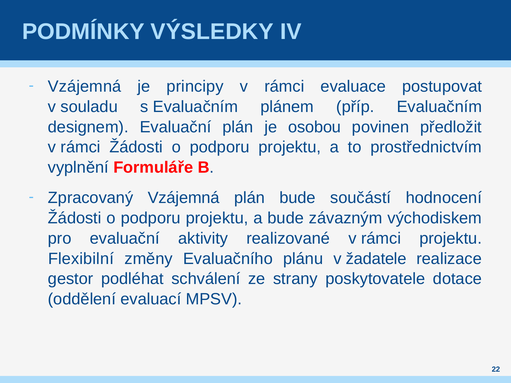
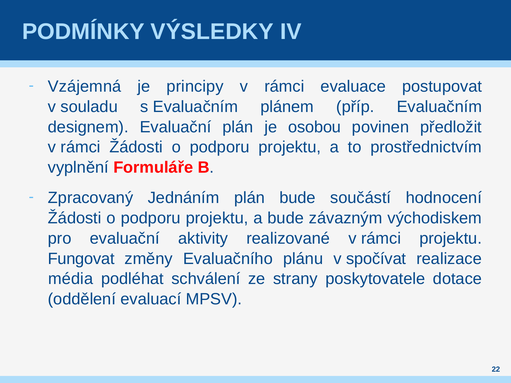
Zpracovaný Vzájemná: Vzájemná -> Jednáním (184, 198)
Flexibilní: Flexibilní -> Fungovat (81, 259)
žadatele: žadatele -> spočívat (376, 259)
gestor: gestor -> média (71, 279)
